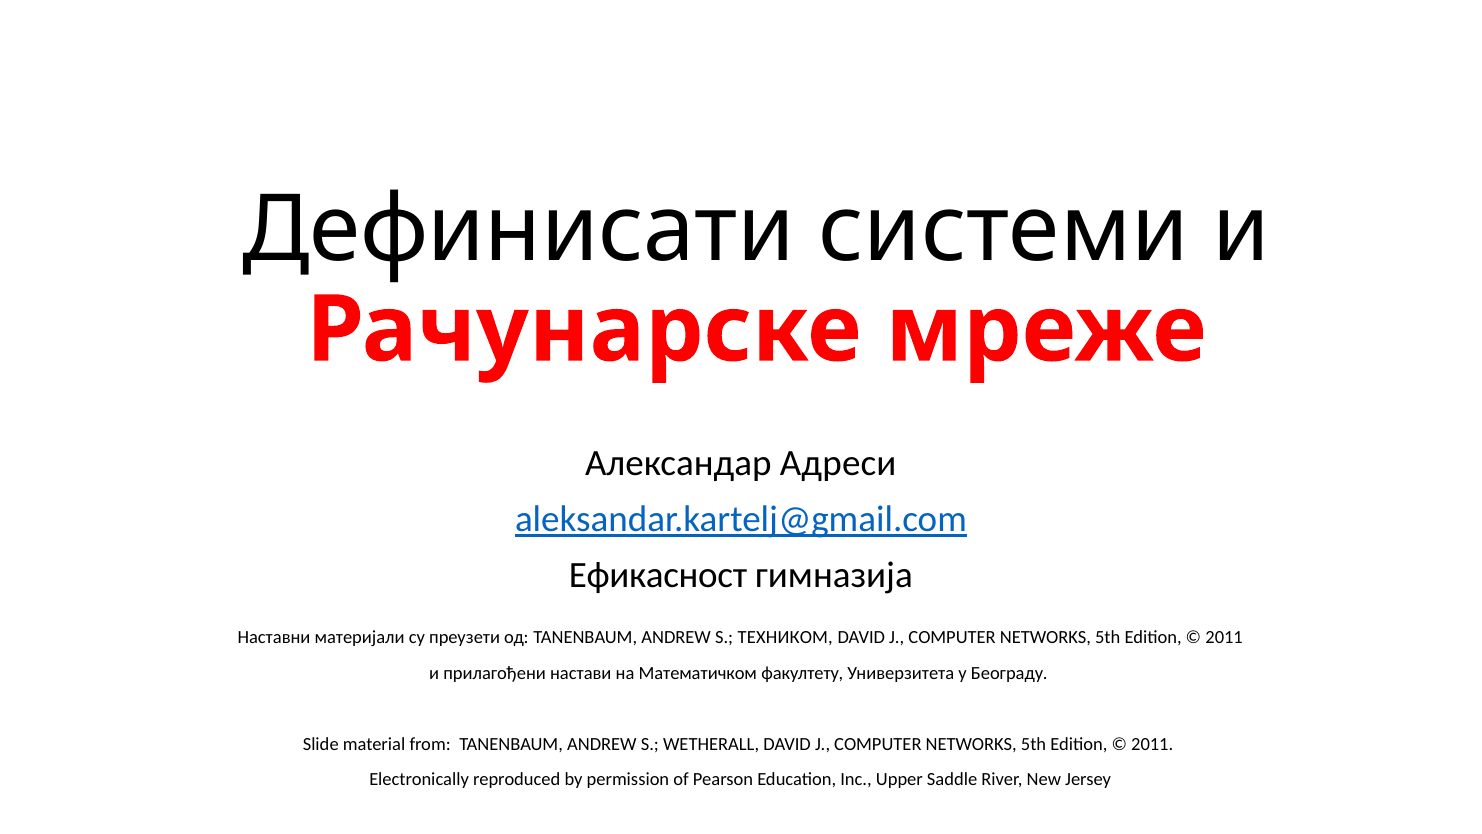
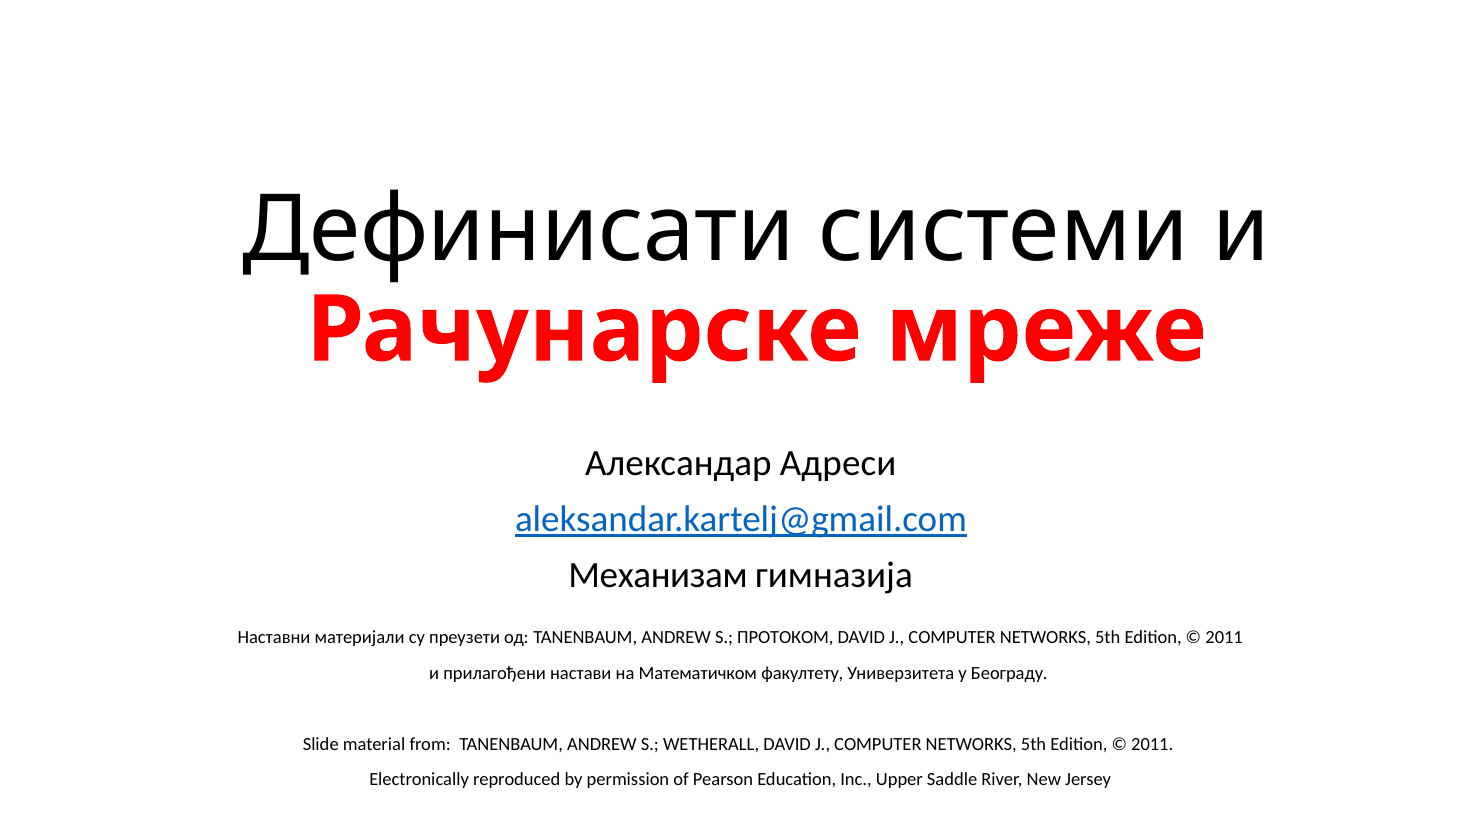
Ефикасност: Ефикасност -> Механизам (658, 575)
ТЕХНИКОМ: ТЕХНИКОМ -> ПРОТОКОМ (785, 637)
